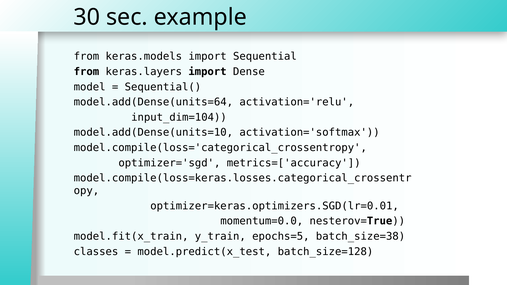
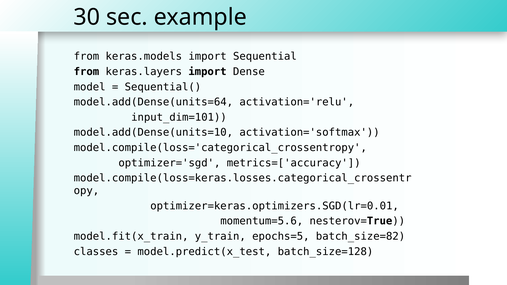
input_dim=104: input_dim=104 -> input_dim=101 (179, 117)
momentum=0.0: momentum=0.0 -> momentum=5.6 (262, 221)
batch_size=38: batch_size=38 -> batch_size=82 (361, 237)
